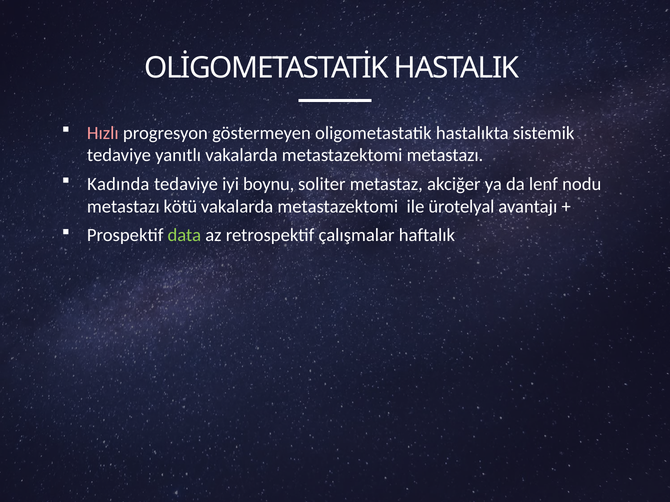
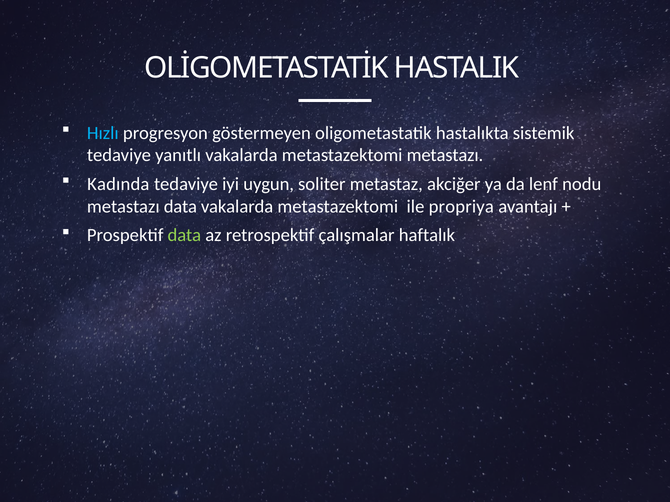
Hızlı colour: pink -> light blue (103, 133)
boynu: boynu -> uygun (269, 184)
metastazı kötü: kötü -> data (180, 207)
ürotelyal: ürotelyal -> propriya (461, 207)
